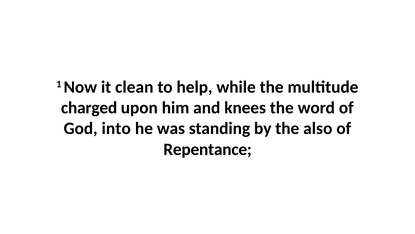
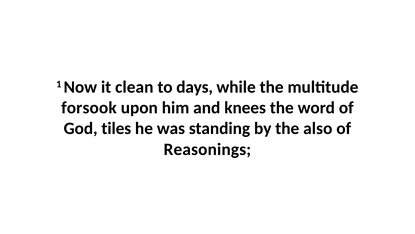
help: help -> days (195, 87)
charged: charged -> forsook (89, 108)
into: into -> tiles (116, 128)
Repentance: Repentance -> Reasonings (207, 149)
